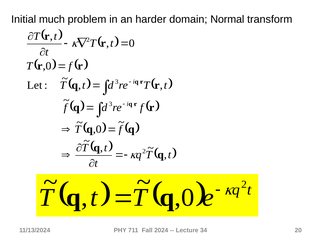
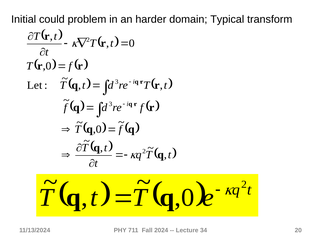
much: much -> could (52, 19)
Normal: Normal -> Typical (227, 19)
